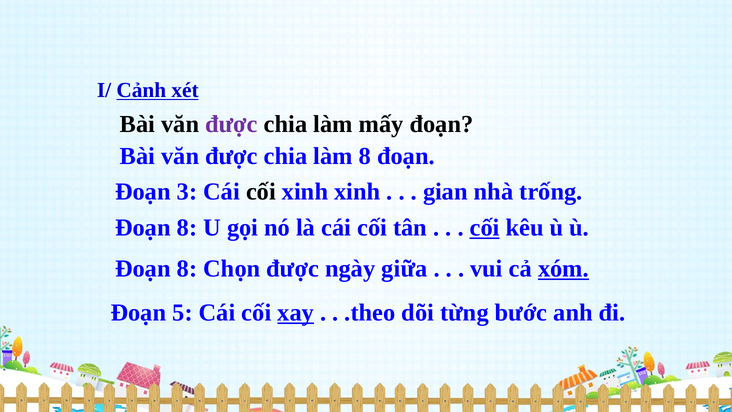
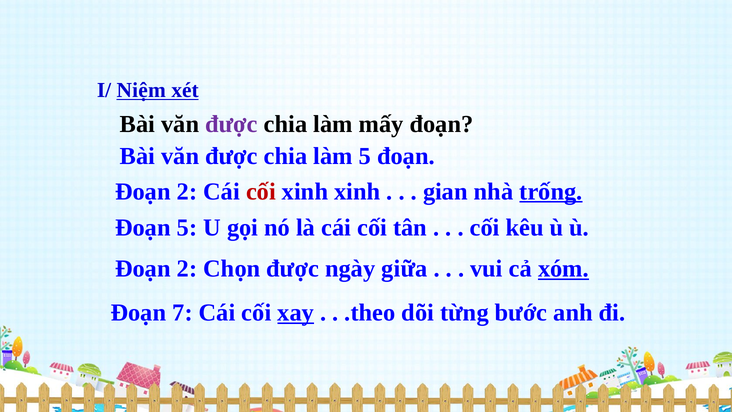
Cảnh: Cảnh -> Niệm (141, 90)
làm 8: 8 -> 5 (365, 156)
3: 3 -> 2 (187, 191)
cối colour: black -> red (261, 191)
trống underline: none -> present (551, 191)
8: 8 -> 5 (187, 228)
cối underline: present -> none (485, 228)
8: 8 -> 2 (187, 269)
5: 5 -> 7 (182, 313)
